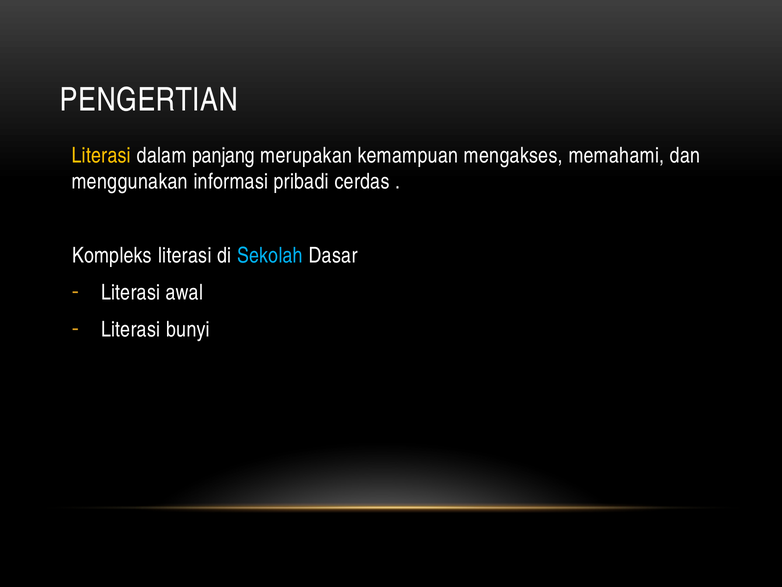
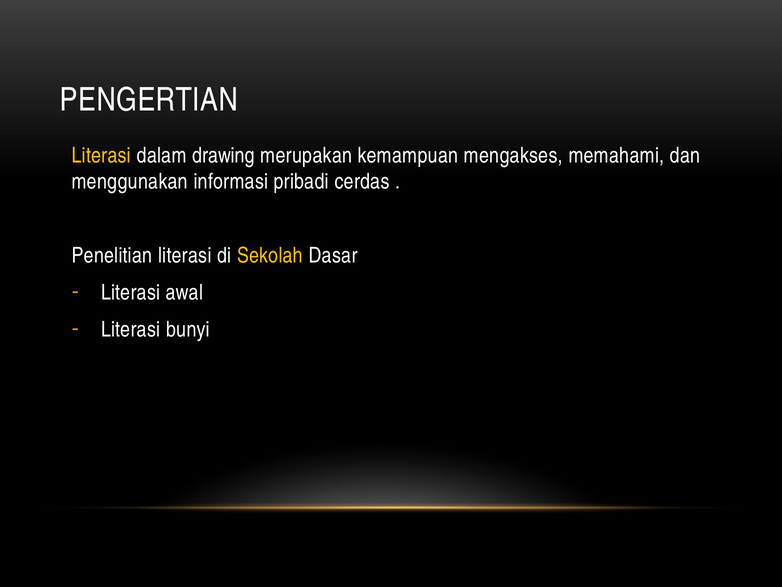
panjang: panjang -> drawing (223, 155)
Kompleks: Kompleks -> Penelitian (112, 255)
Sekolah colour: light blue -> yellow (270, 255)
